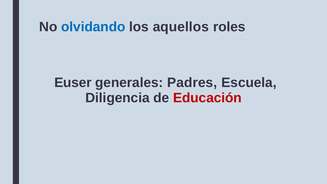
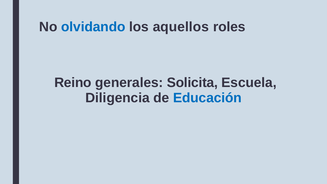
Euser: Euser -> Reino (73, 83)
Padres: Padres -> Solicita (192, 83)
Educación colour: red -> blue (207, 98)
